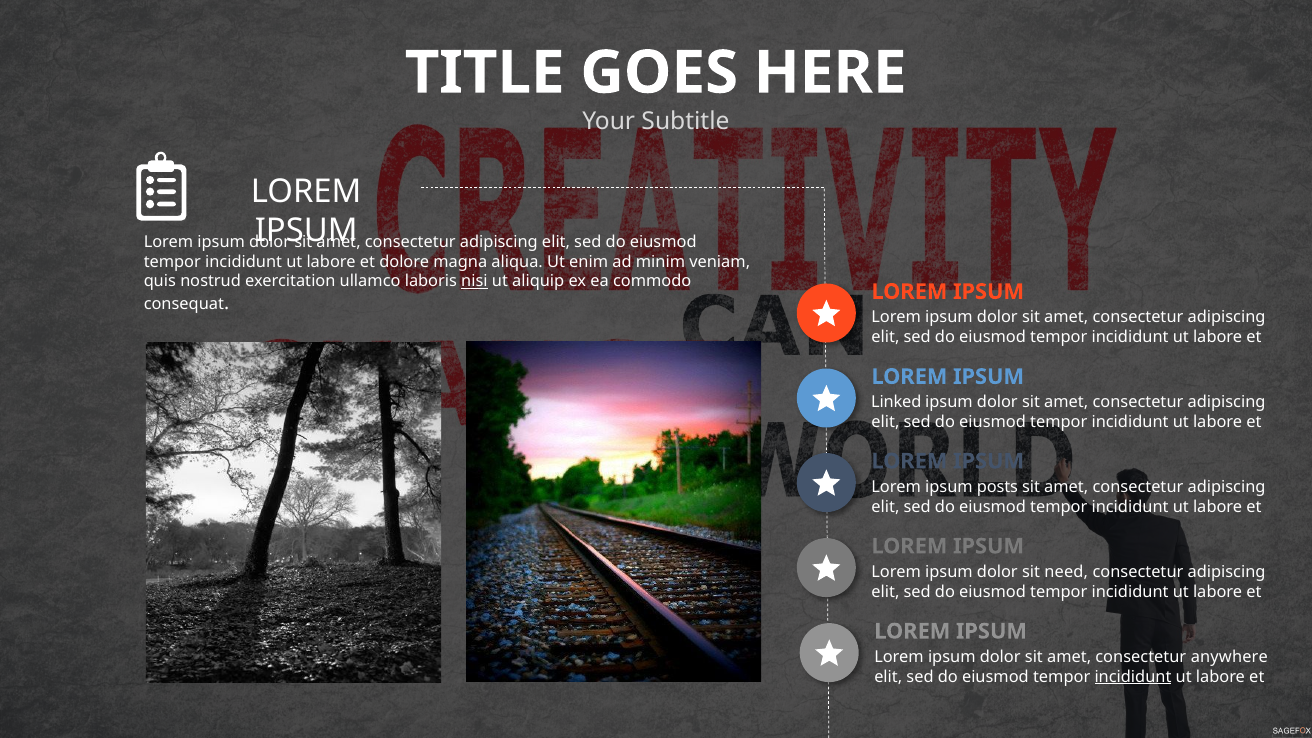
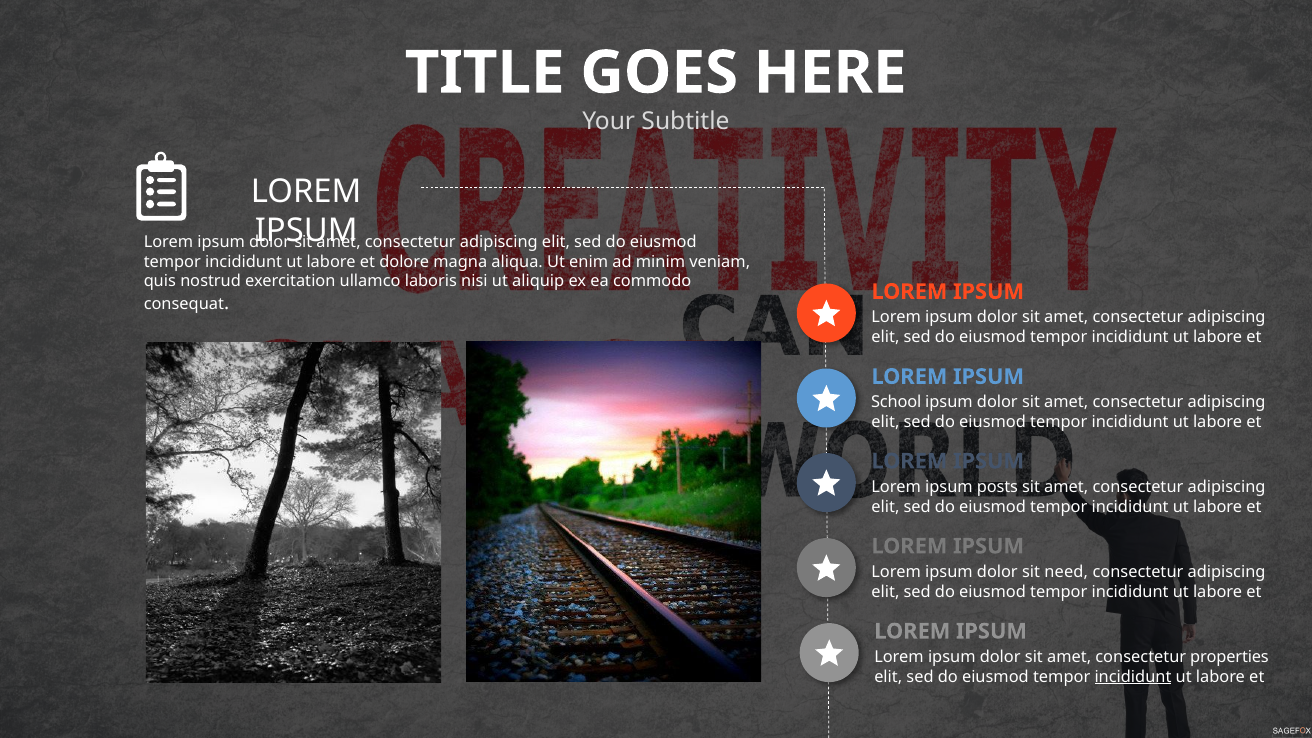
nisi underline: present -> none (474, 281)
Linked: Linked -> School (896, 403)
anywhere: anywhere -> properties (1230, 657)
